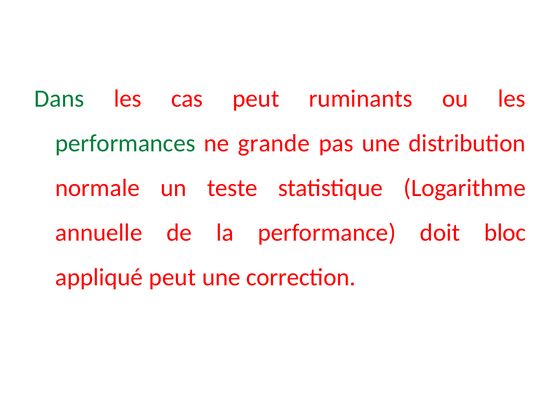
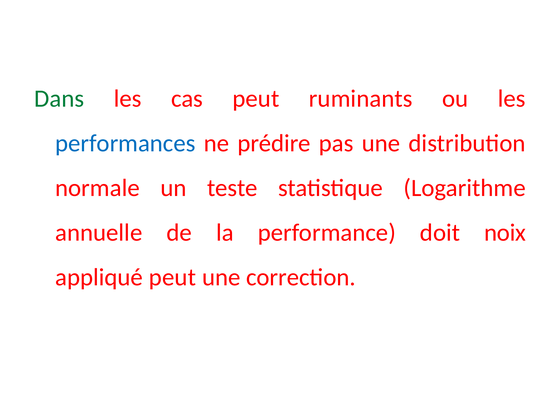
performances colour: green -> blue (125, 143)
grande: grande -> prédire (274, 143)
bloc: bloc -> noix (505, 233)
